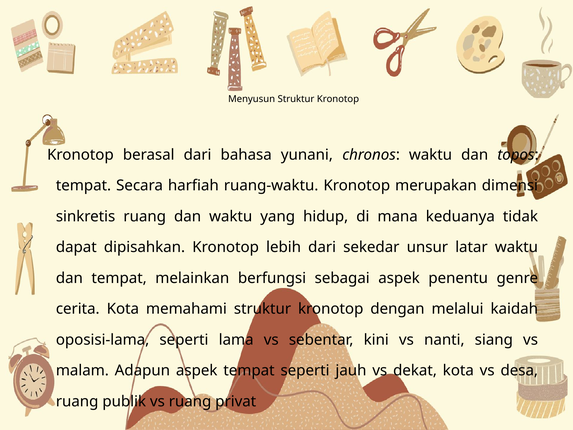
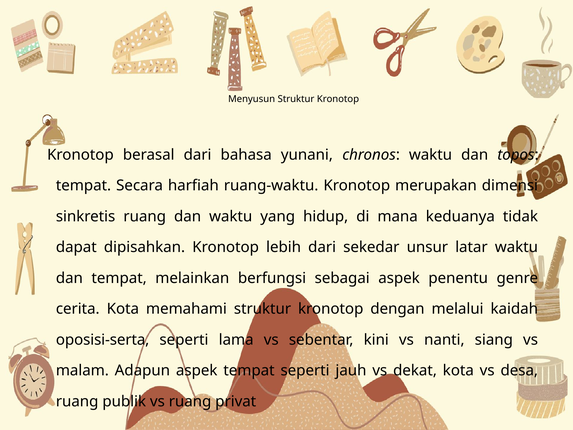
oposisi-lama: oposisi-lama -> oposisi-serta (103, 339)
